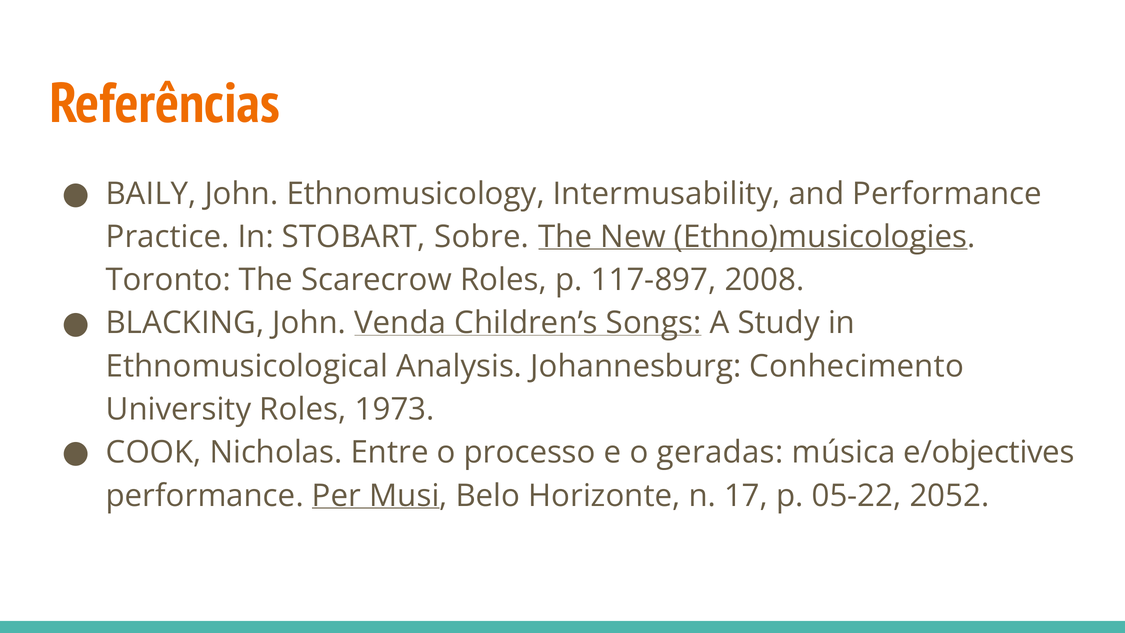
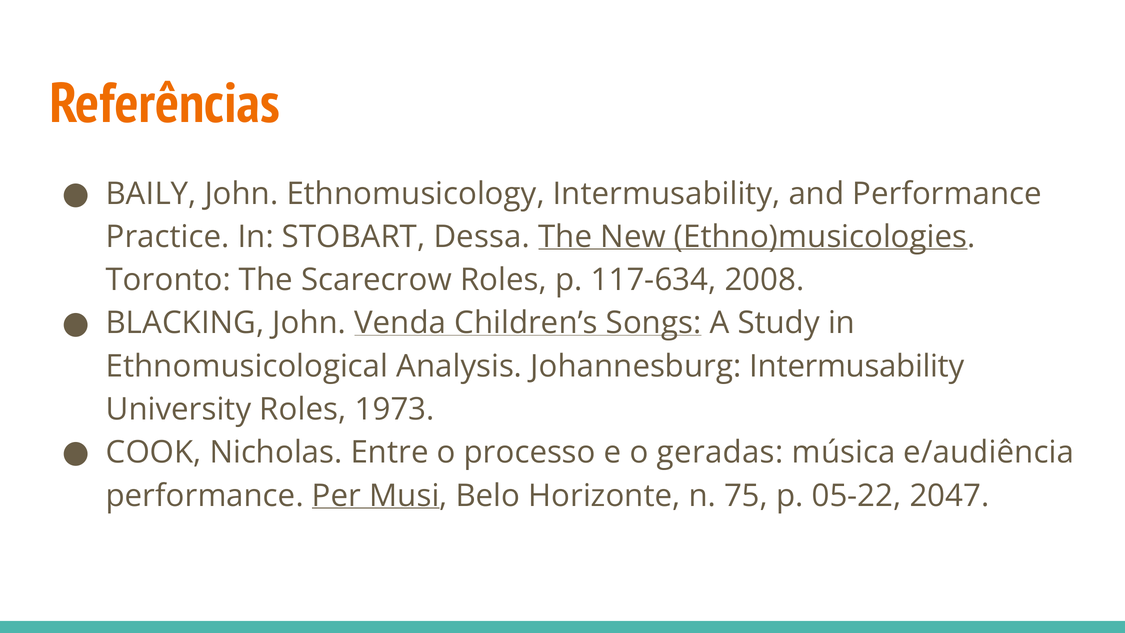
Sobre: Sobre -> Dessa (482, 237)
117-897: 117-897 -> 117-634 (654, 280)
Johannesburg Conhecimento: Conhecimento -> Intermusability (857, 366)
e/objectives: e/objectives -> e/audiência (989, 452)
17: 17 -> 75 (746, 496)
2052: 2052 -> 2047 (949, 496)
